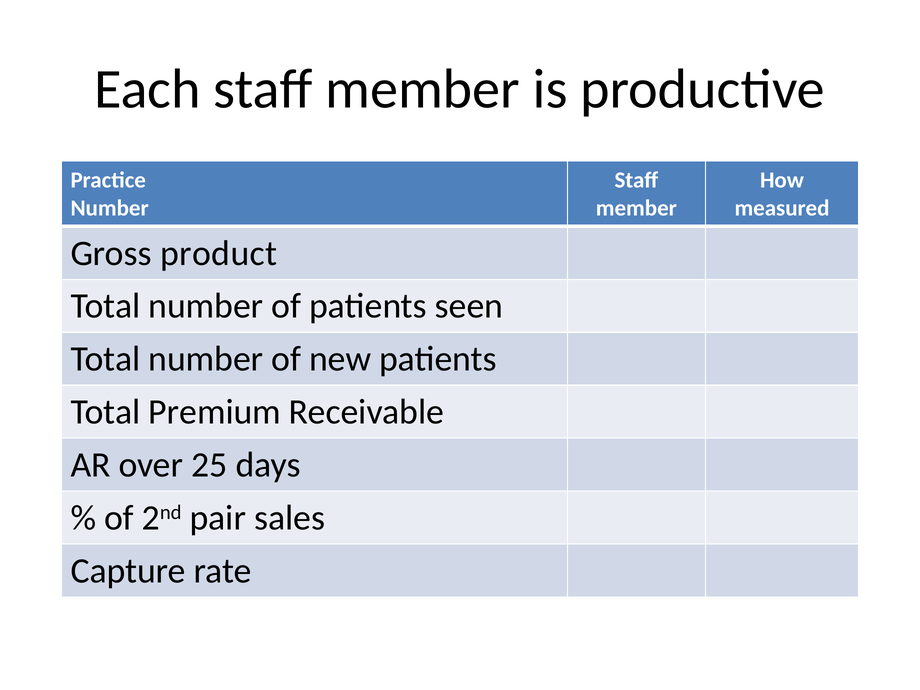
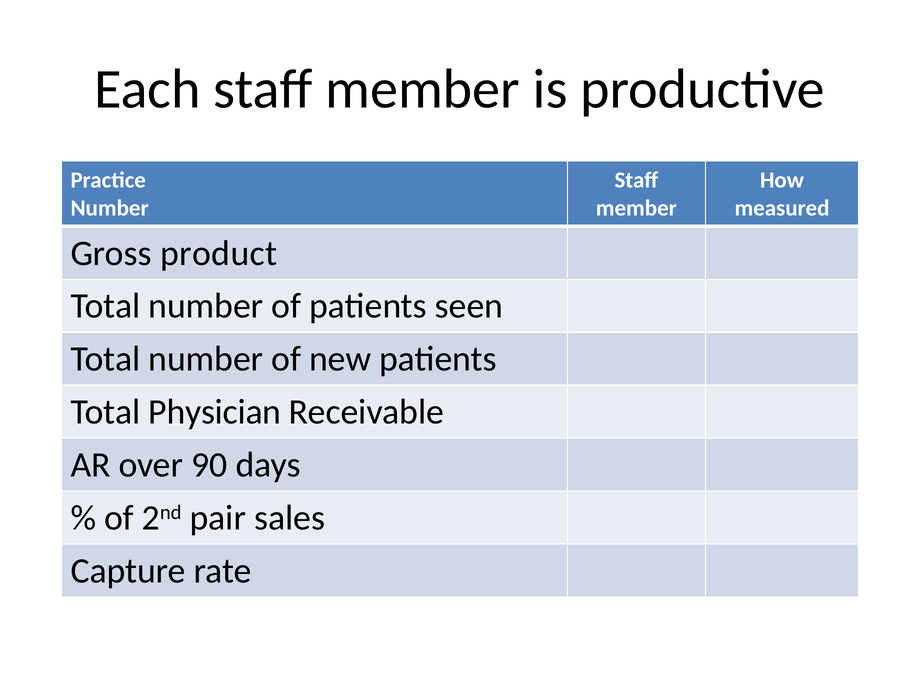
Premium: Premium -> Physician (215, 412)
25: 25 -> 90 (209, 465)
